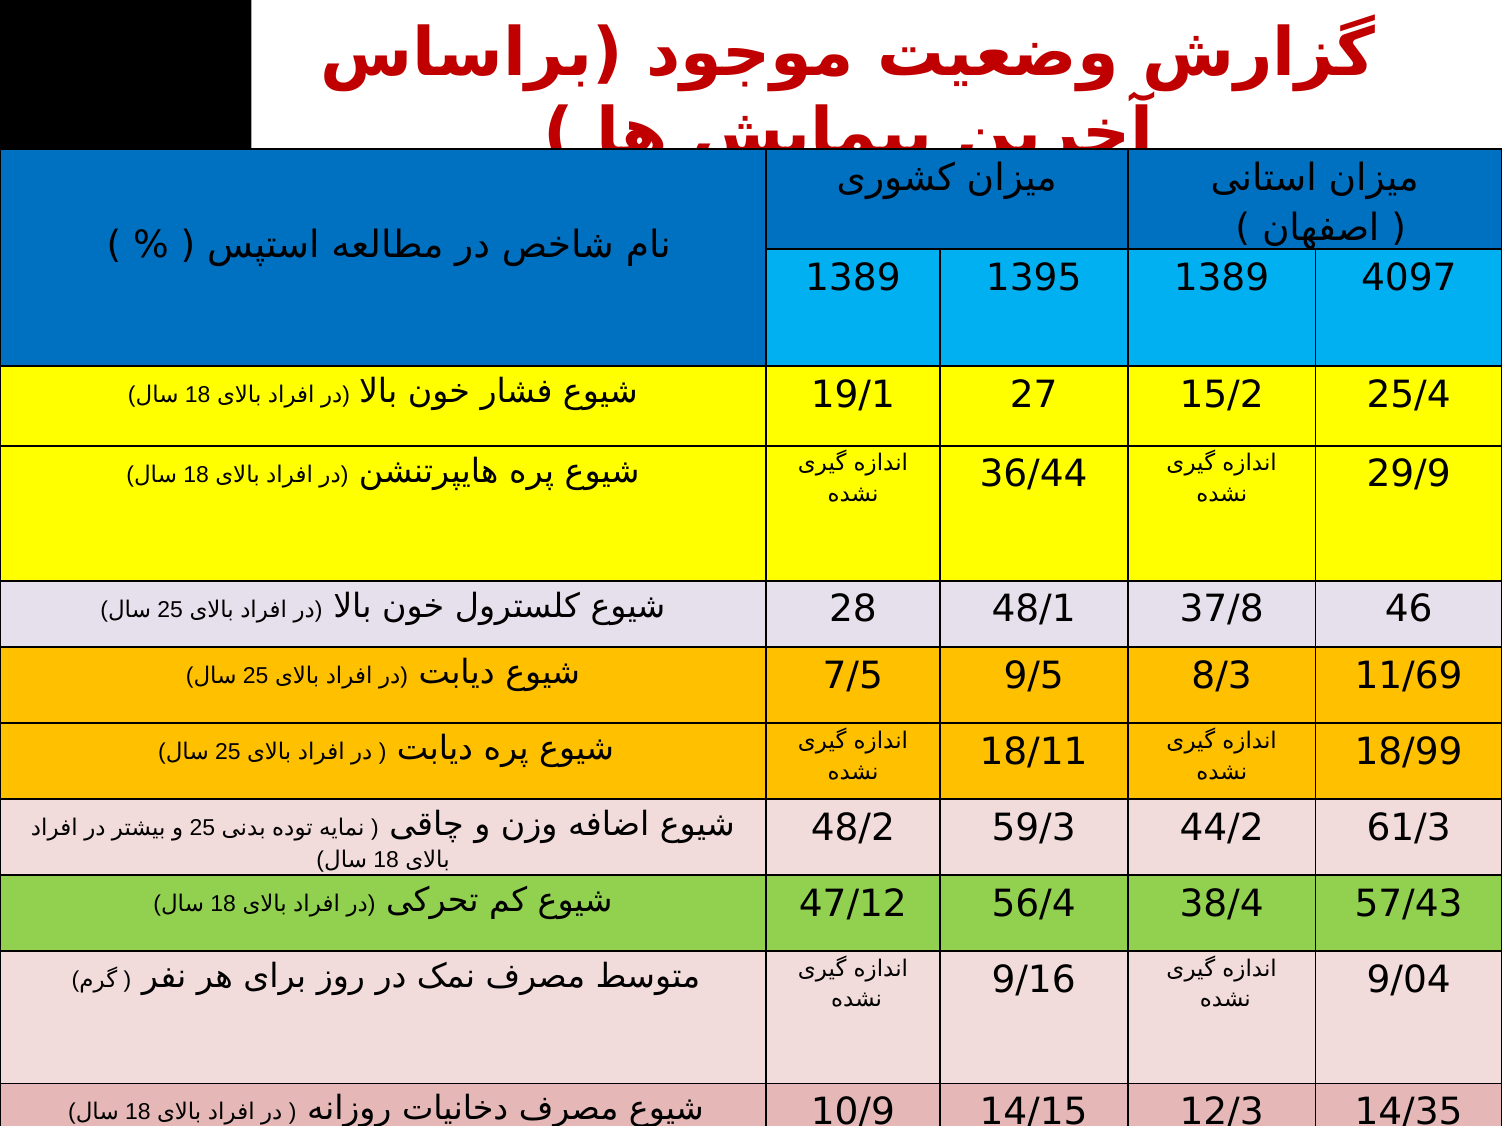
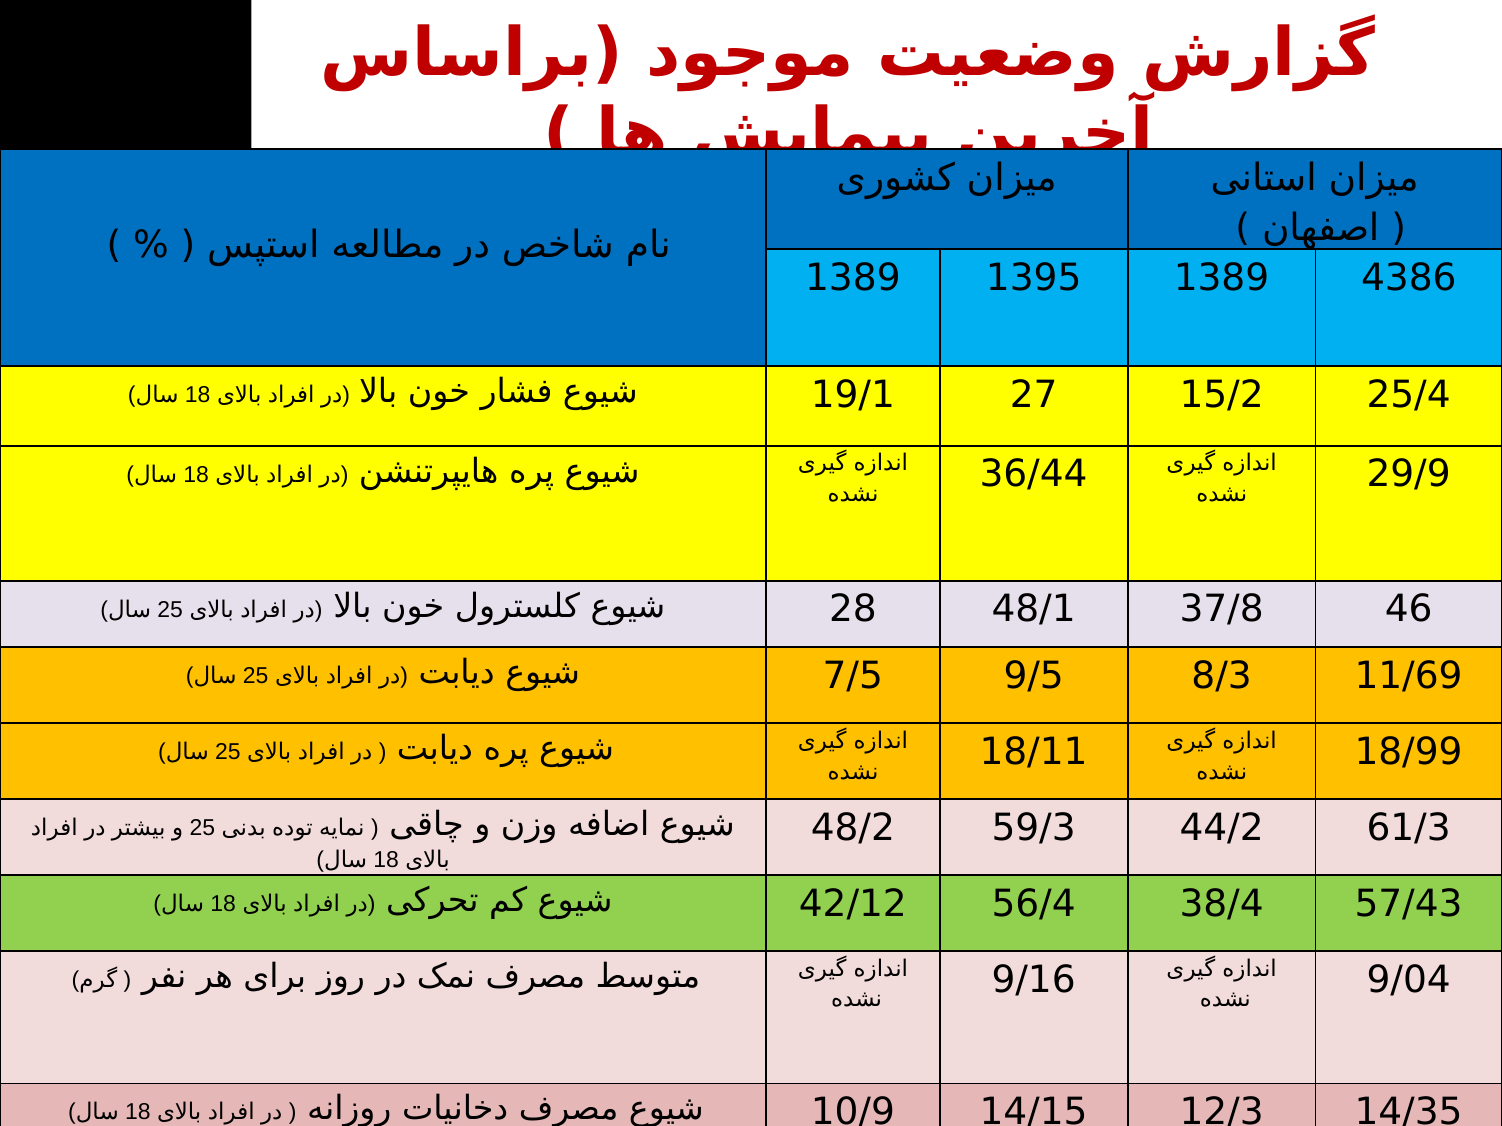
4097: 4097 -> 4386 (1409, 278)
47/12: 47/12 -> 42/12 (853, 904)
